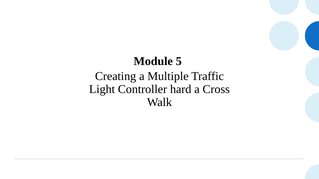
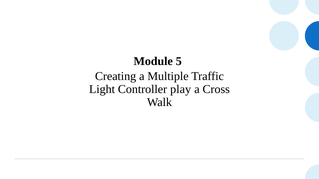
hard: hard -> play (181, 89)
